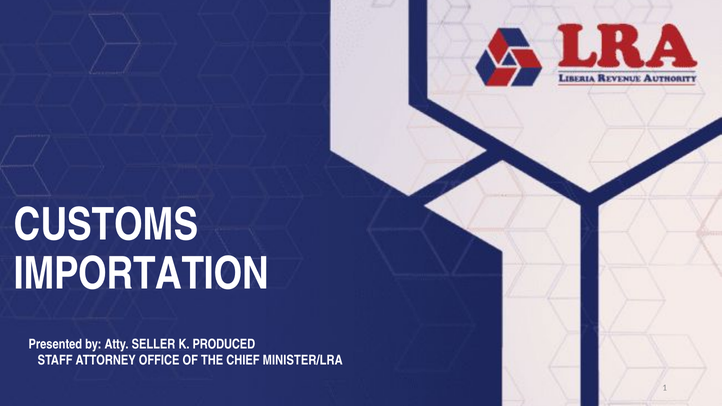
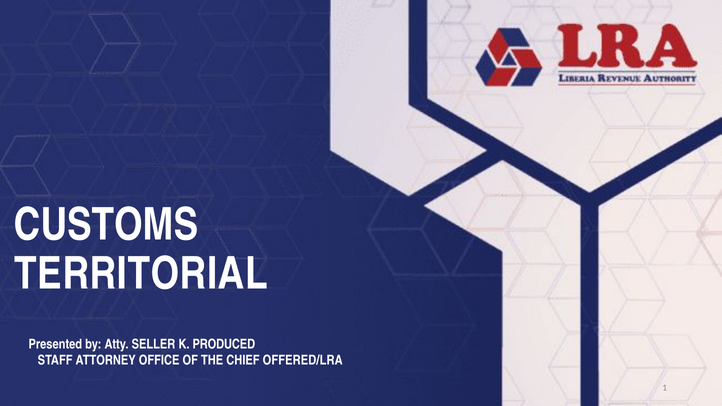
IMPORTATION: IMPORTATION -> TERRITORIAL (141, 274)
MINISTER/LRA: MINISTER/LRA -> OFFERED/LRA (303, 361)
